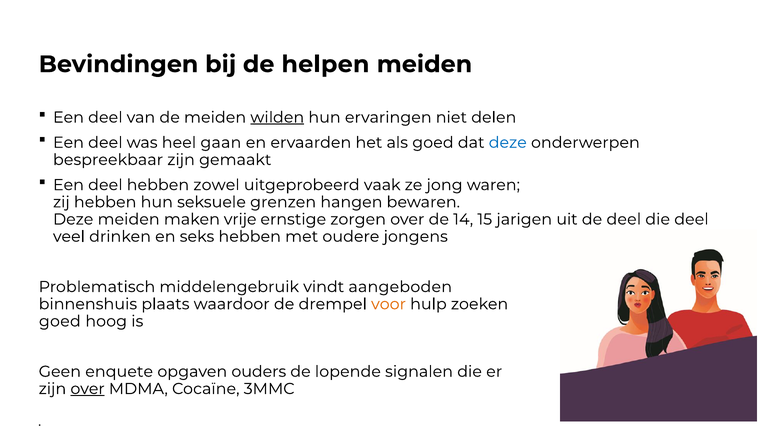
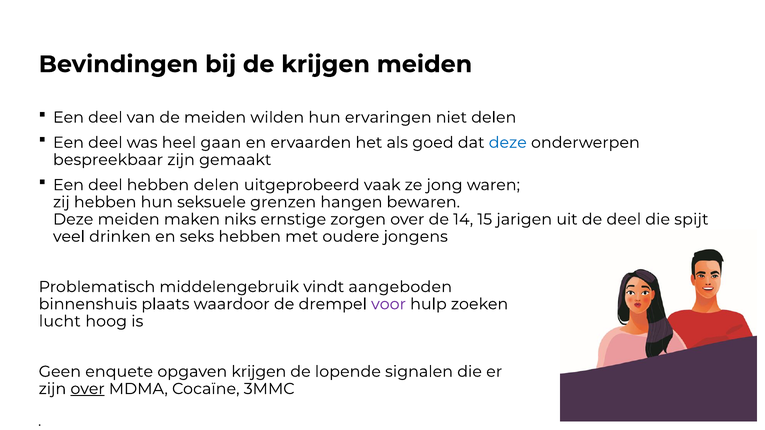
de helpen: helpen -> krijgen (326, 64)
wilden underline: present -> none (277, 117)
hebben zowel: zowel -> delen (216, 185)
vrije: vrije -> niks (240, 219)
die deel: deel -> spijt (691, 219)
voor colour: orange -> purple (389, 304)
goed: goed -> lucht (60, 321)
opgaven ouders: ouders -> krijgen (259, 372)
